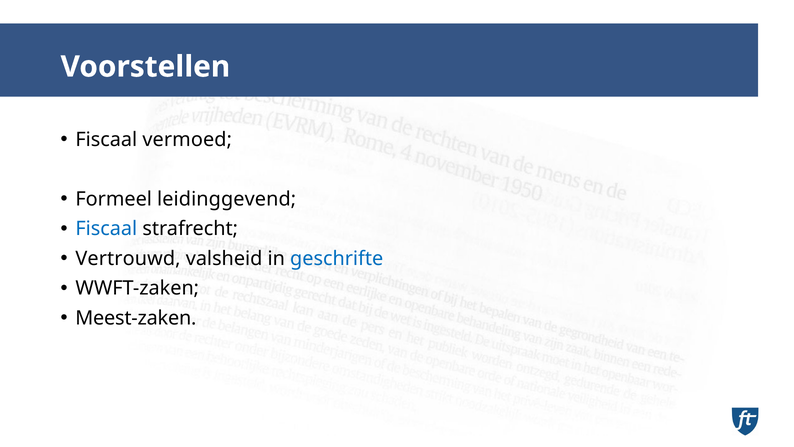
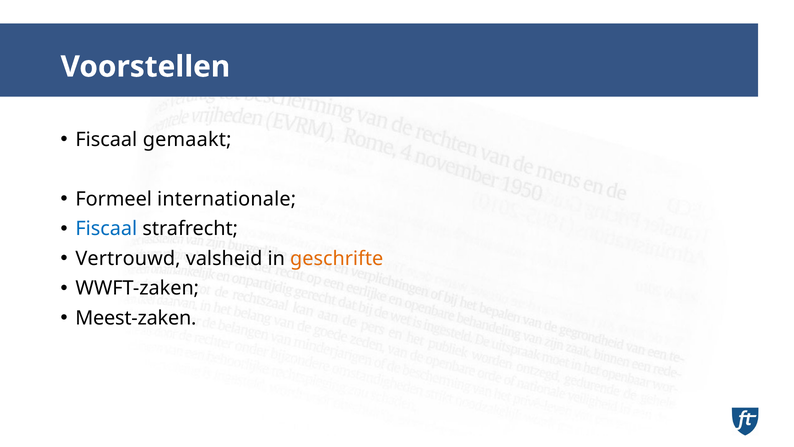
vermoed: vermoed -> gemaakt (187, 139)
leidinggevend: leidinggevend -> internationale (227, 199)
geschrifte colour: blue -> orange (337, 258)
